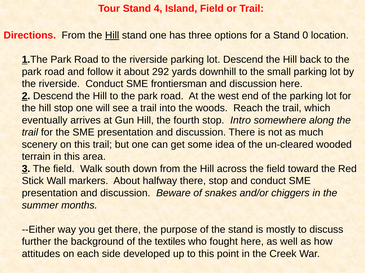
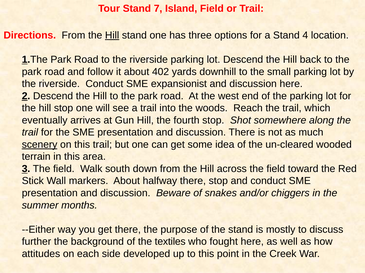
4: 4 -> 7 (158, 9)
0: 0 -> 4 (305, 35)
292: 292 -> 402 (161, 72)
frontiersman: frontiersman -> expansionist (179, 84)
Intro: Intro -> Shot (241, 121)
scenery underline: none -> present (40, 145)
